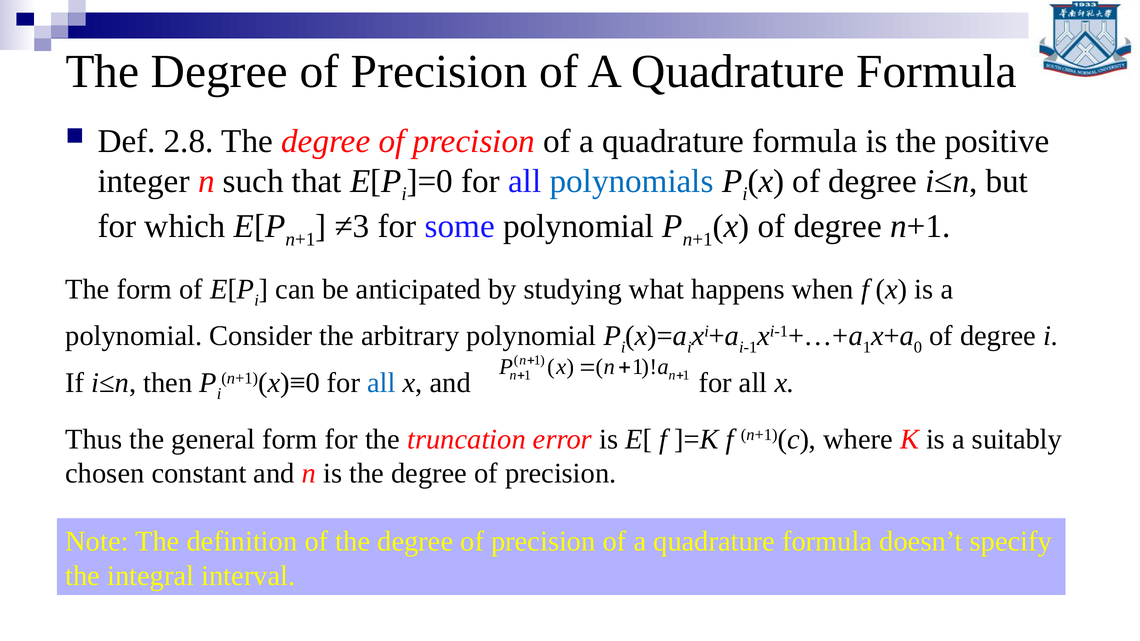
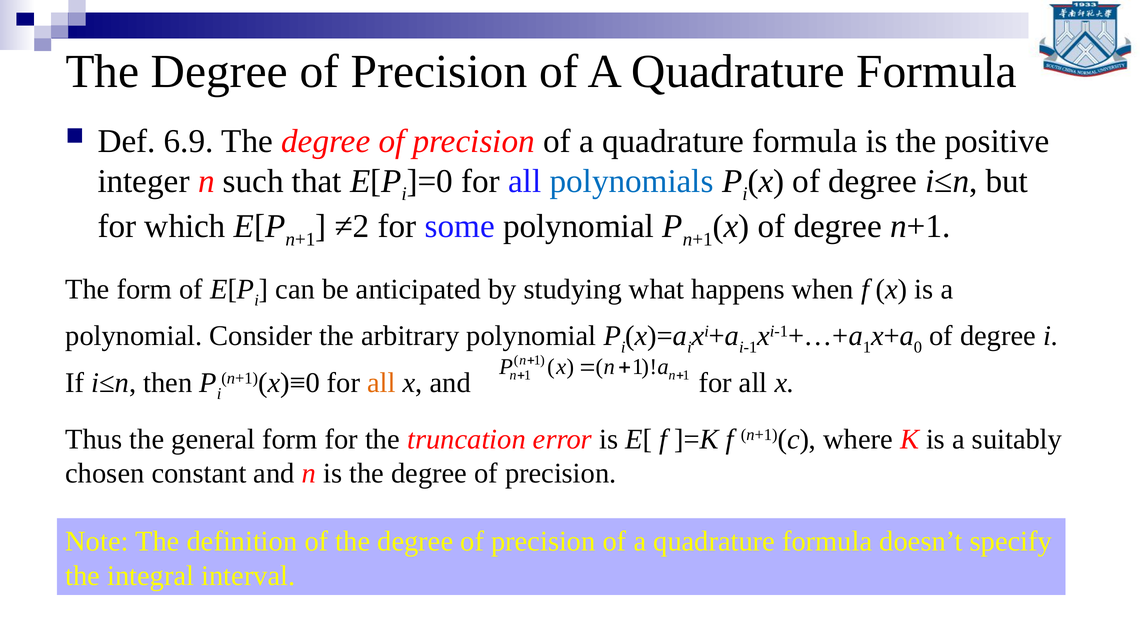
2.8: 2.8 -> 6.9 (189, 141)
≠3: ≠3 -> ≠2 (352, 227)
all colour: blue -> orange (381, 383)
